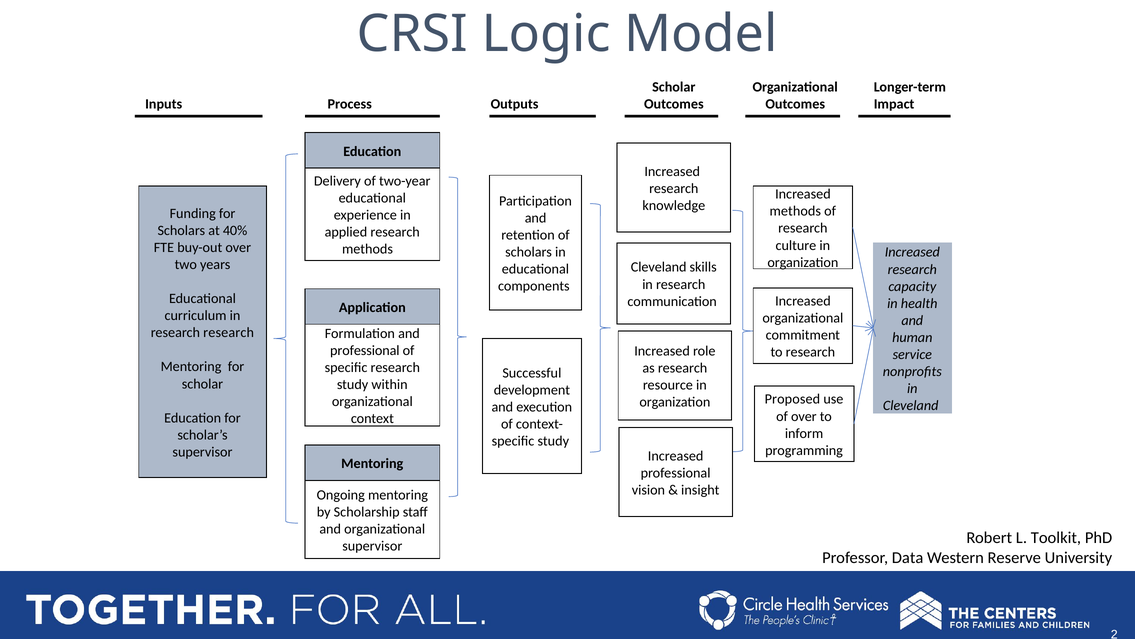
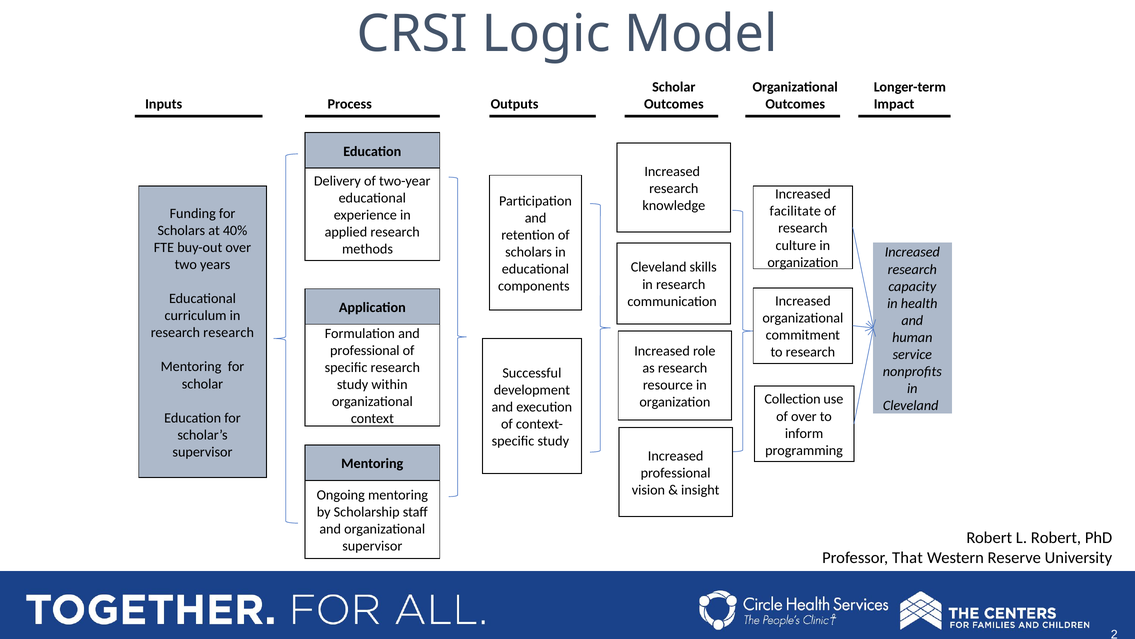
methods: methods -> facilitate (795, 211)
Proposed: Proposed -> Collection (793, 399)
L Toolkit: Toolkit -> Robert (1056, 537)
Data: Data -> That (907, 557)
